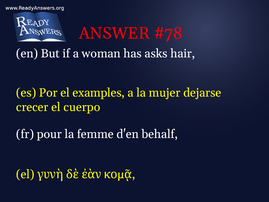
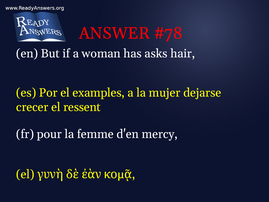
cuerpo: cuerpo -> ressent (82, 107)
behalf: behalf -> mercy (160, 134)
